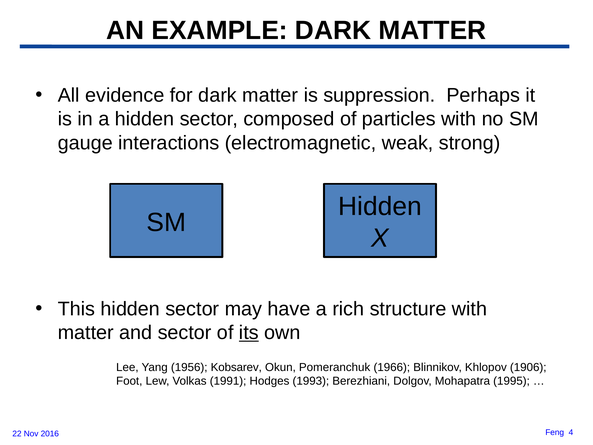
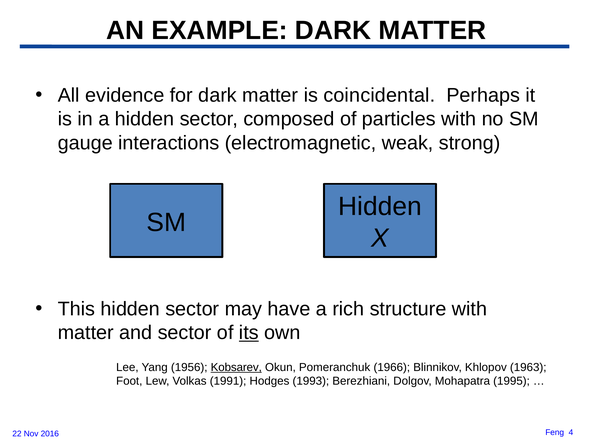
suppression: suppression -> coincidental (379, 95)
Kobsarev underline: none -> present (236, 367)
1906: 1906 -> 1963 (528, 367)
